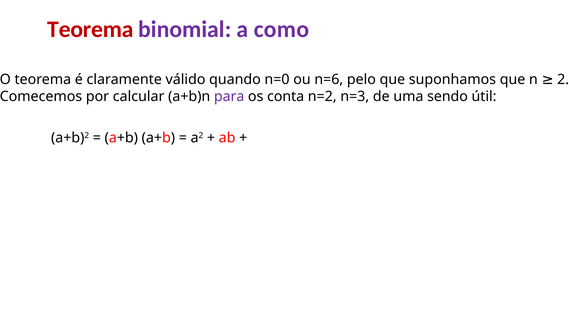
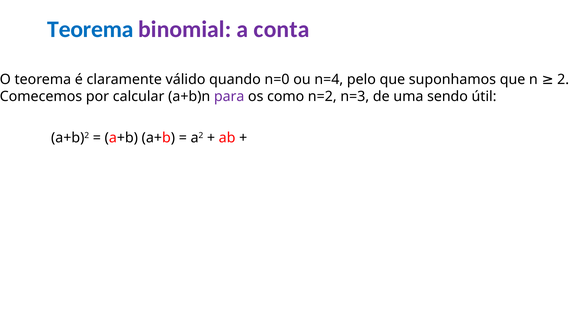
Teorema colour: red -> blue (90, 29)
como: como -> conta (282, 29)
n=6: n=6 -> n=4 (329, 79)
conta: conta -> como (286, 96)
